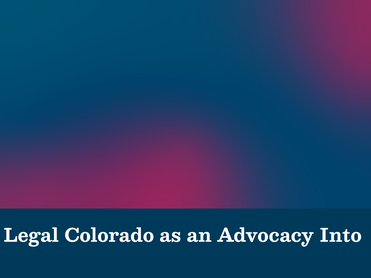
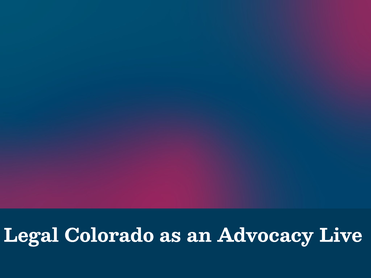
Into: Into -> Live (341, 236)
